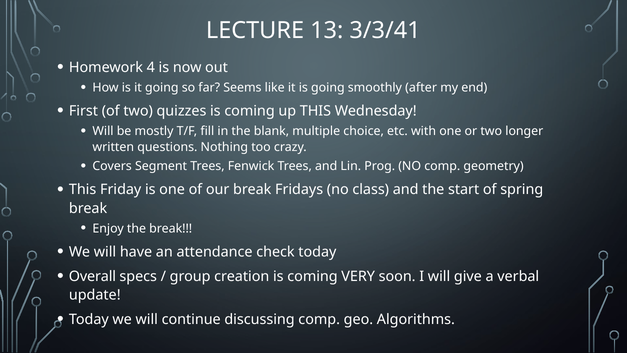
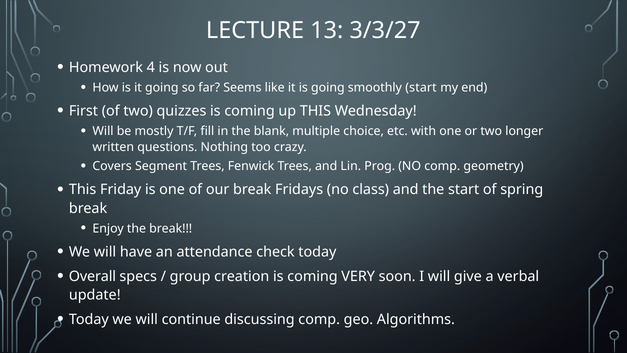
3/3/41: 3/3/41 -> 3/3/27 (385, 30)
smoothly after: after -> start (421, 88)
